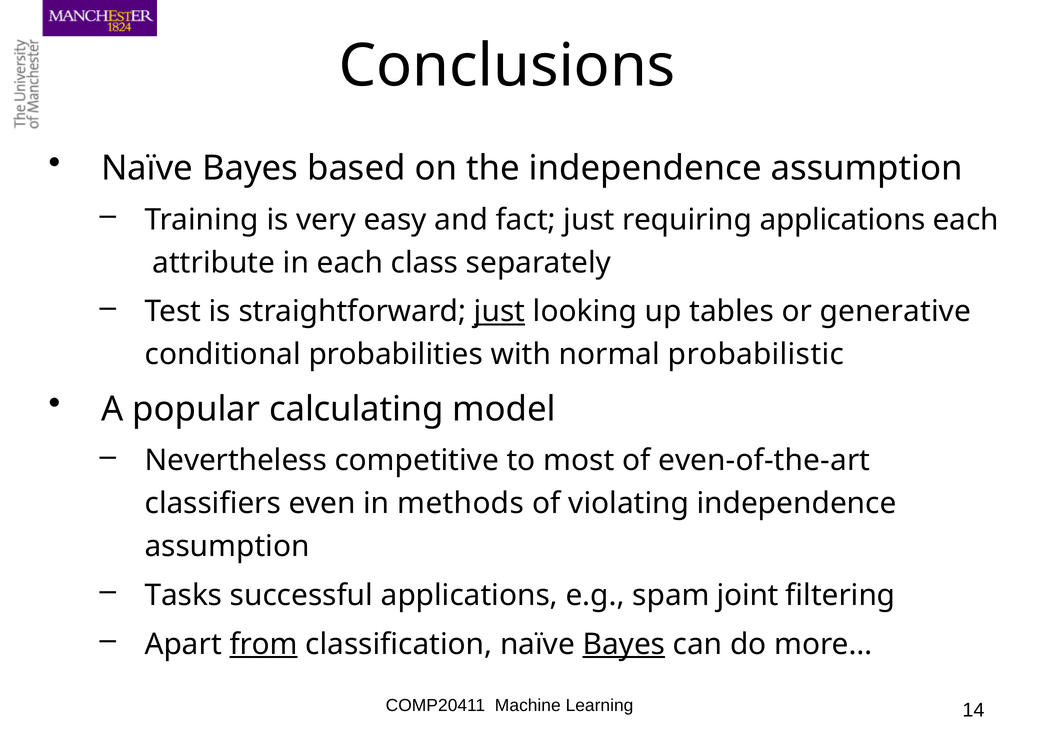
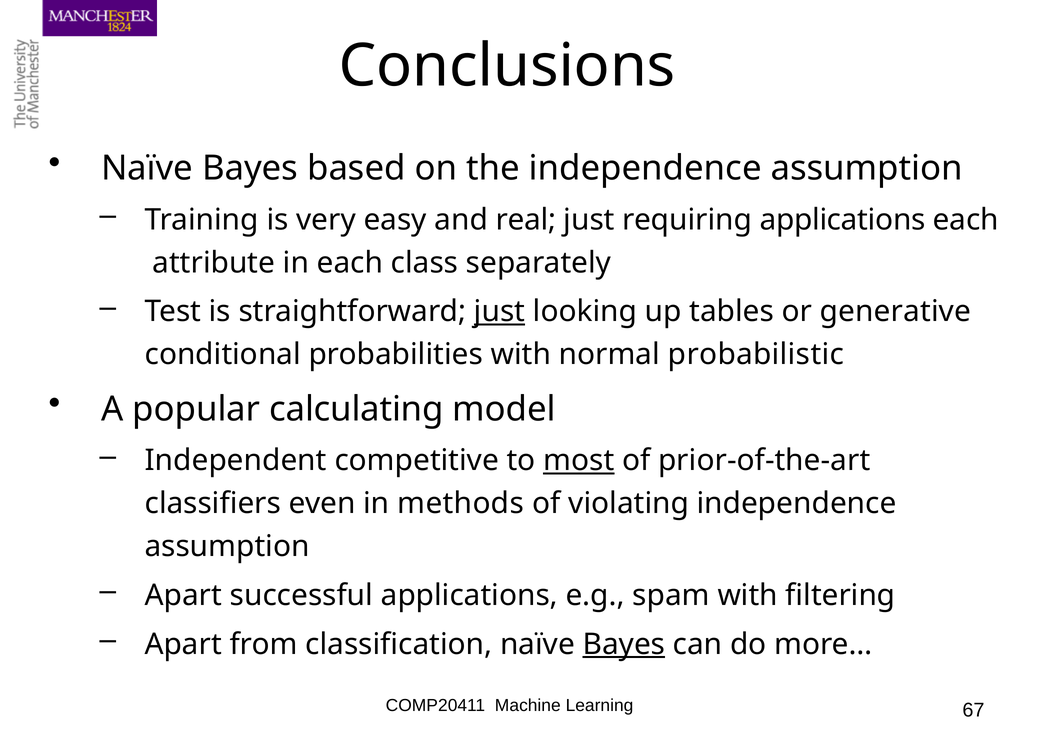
fact: fact -> real (526, 220)
Nevertheless: Nevertheless -> Independent (236, 461)
most underline: none -> present (579, 461)
even-of-the-art: even-of-the-art -> prior-of-the-art (764, 461)
Tasks: Tasks -> Apart (183, 596)
spam joint: joint -> with (748, 596)
from underline: present -> none (264, 645)
14: 14 -> 67 (973, 710)
